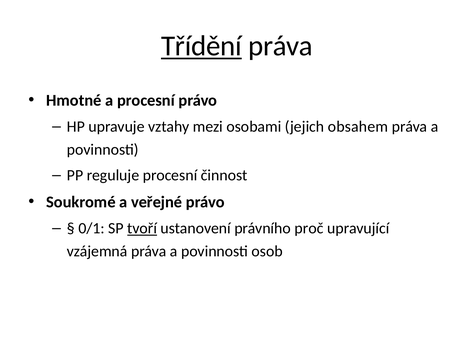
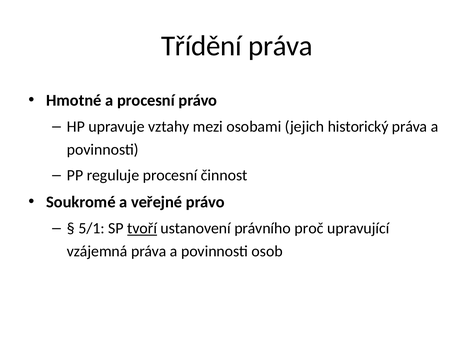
Třídění underline: present -> none (201, 46)
obsahem: obsahem -> historický (358, 127)
0/1: 0/1 -> 5/1 (92, 228)
